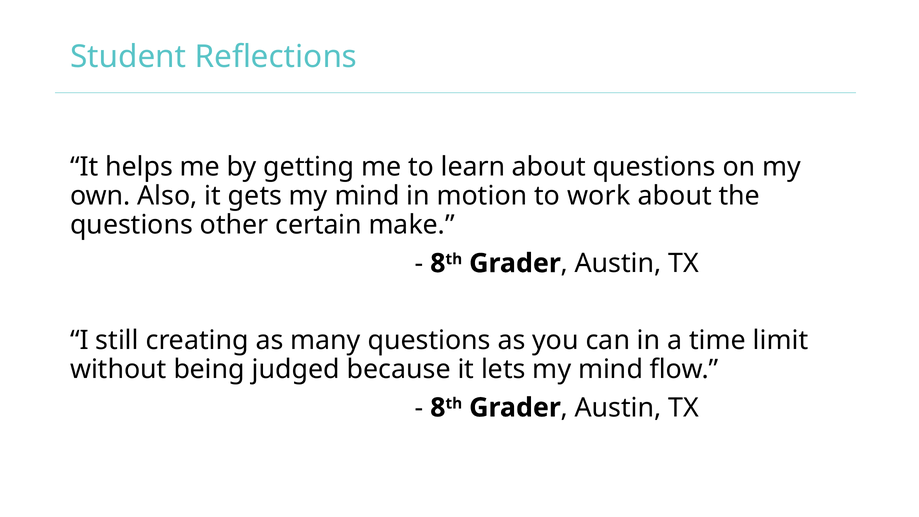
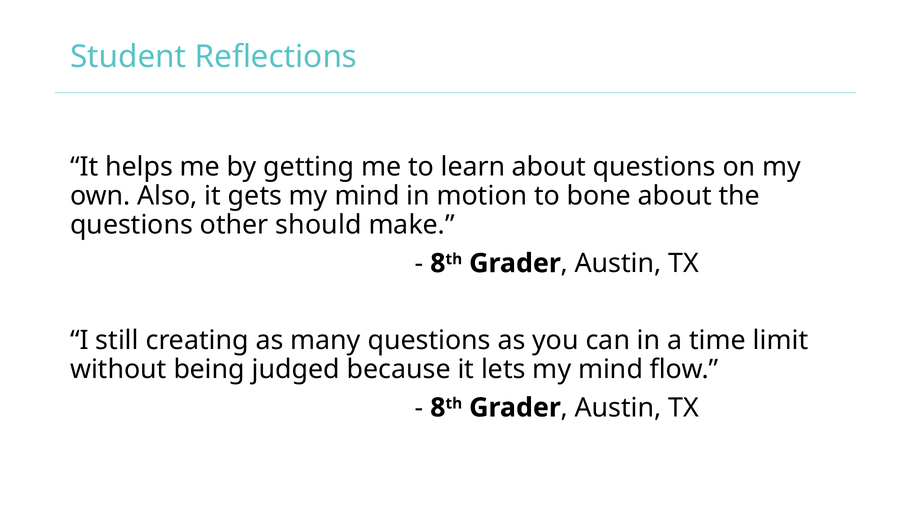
work: work -> bone (599, 196)
certain: certain -> should (318, 225)
